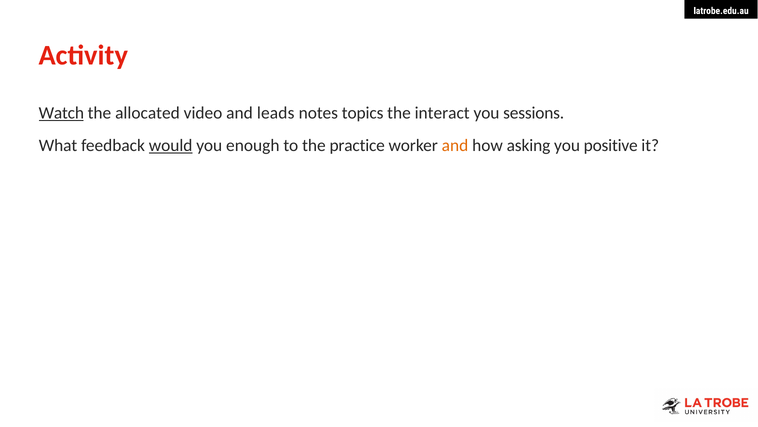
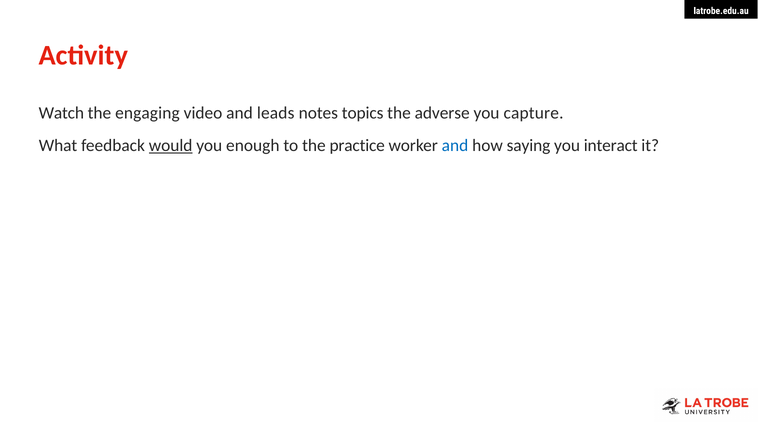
Watch underline: present -> none (61, 113)
allocated: allocated -> engaging (147, 113)
interact: interact -> adverse (442, 113)
sessions: sessions -> capture (534, 113)
and colour: orange -> blue (455, 145)
asking: asking -> saying (529, 145)
positive: positive -> interact (611, 145)
